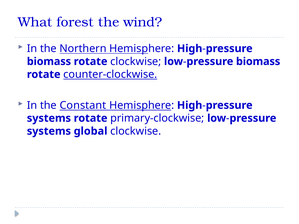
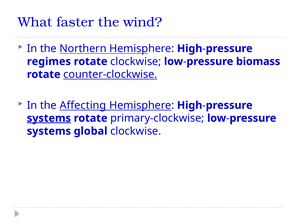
forest: forest -> faster (75, 22)
biomass: biomass -> regimes (49, 62)
Constant: Constant -> Affecting (83, 105)
systems underline: none -> present (49, 118)
